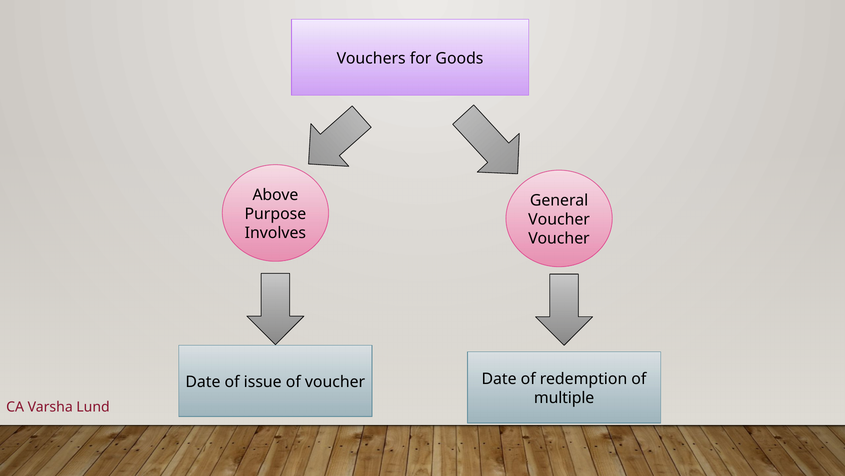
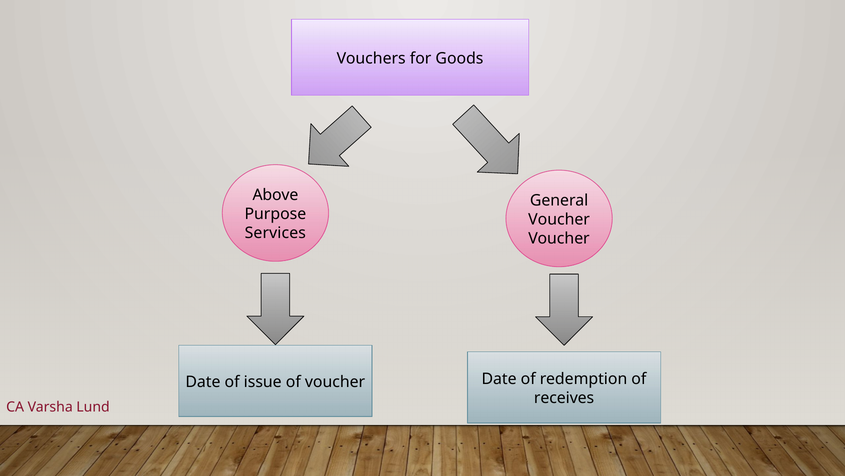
Involves: Involves -> Services (275, 233)
multiple: multiple -> receives (564, 398)
